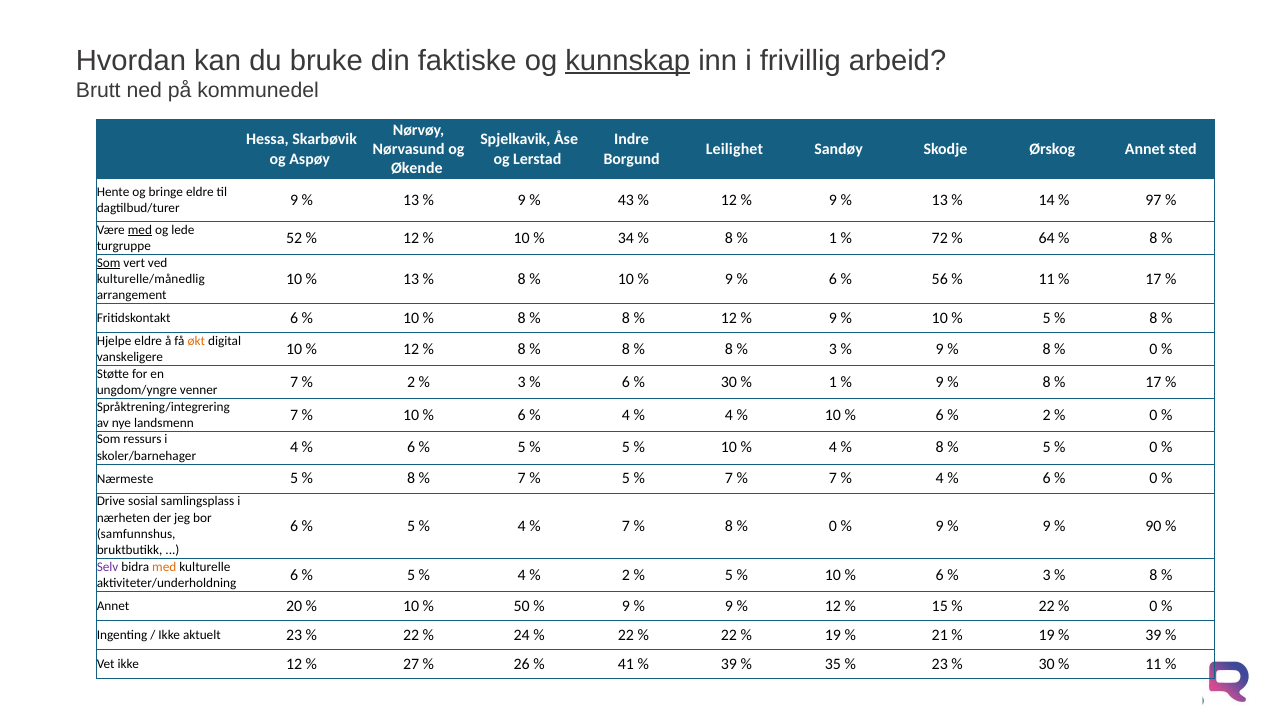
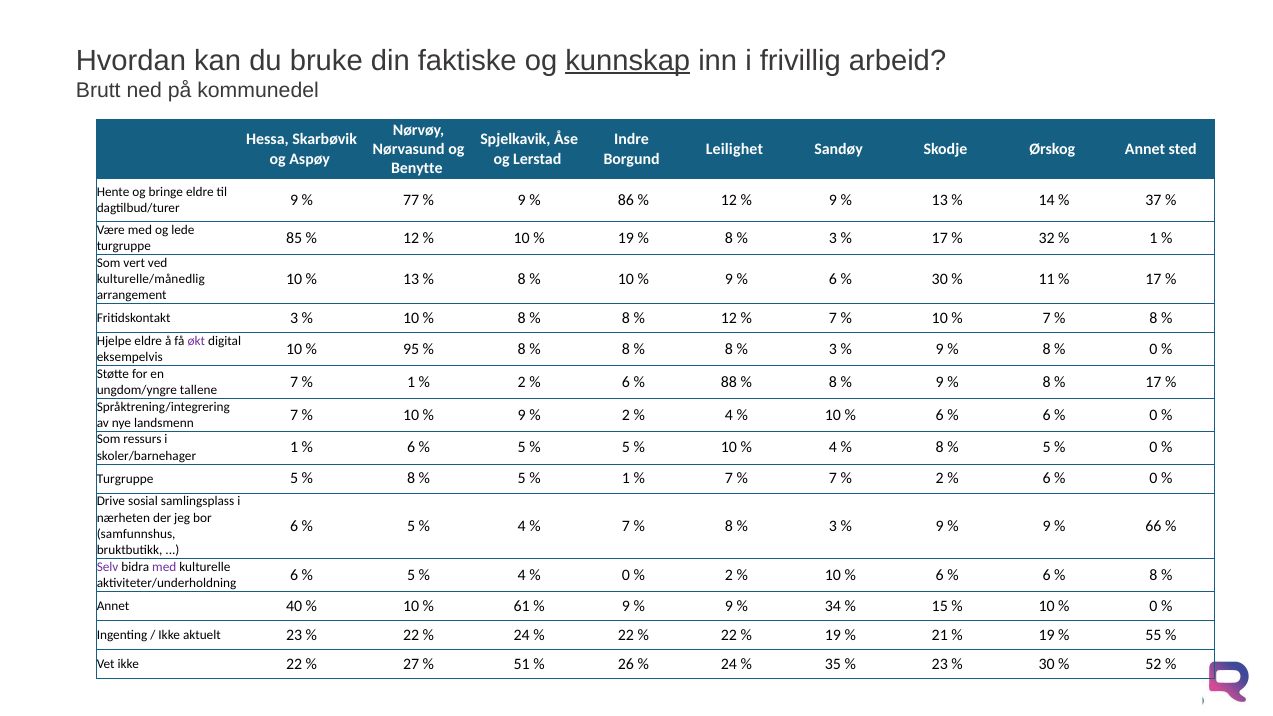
Økende: Økende -> Benytte (417, 169)
13: 13 -> 77 (411, 200)
43: 43 -> 86 (626, 200)
97: 97 -> 37 (1153, 200)
med underline: present -> none (140, 230)
52: 52 -> 85 (294, 238)
34: 34 -> 19 (626, 238)
1: 1 -> 3 (833, 238)
72: 72 -> 17 (940, 238)
64: 64 -> 32 (1047, 238)
8: 8 -> 1 (1153, 238)
Som underline: present -> none (109, 263)
56: 56 -> 30 (940, 279)
Fritidskontakt 6: 6 -> 3 (294, 318)
9: 9 -> 7 (833, 318)
5: 5 -> 7 (1047, 318)
økt colour: orange -> purple (196, 341)
vanskeligere: vanskeligere -> eksempelvis (130, 357)
12: 12 -> 95 (411, 349)
venner: venner -> tallene (199, 390)
2: 2 -> 1 (411, 382)
3: 3 -> 2 (522, 382)
30: 30 -> 88 (729, 382)
1: 1 -> 8 (833, 382)
6: 6 -> 9 (522, 415)
4: 4 -> 2 (626, 415)
2: 2 -> 6 (1047, 415)
skoler/barnehager 4: 4 -> 1 (294, 448)
Nærmeste: Nærmeste -> Turgruppe (125, 479)
7: 7 -> 5 (522, 479)
5: 5 -> 1 (626, 479)
4: 4 -> 2 (940, 479)
0: 0 -> 3 (833, 526)
90: 90 -> 66 (1153, 526)
med colour: orange -> purple (164, 567)
2: 2 -> 0 (626, 575)
5: 5 -> 2 (729, 575)
3: 3 -> 6 (1047, 575)
20: 20 -> 40 (294, 606)
50: 50 -> 61 (522, 606)
12: 12 -> 34 (833, 606)
22: 22 -> 10 (1047, 606)
39: 39 -> 55 (1153, 635)
ikke 12: 12 -> 22 (294, 664)
26: 26 -> 51 (522, 664)
41: 41 -> 26 (626, 664)
39: 39 -> 24 (729, 664)
11: 11 -> 52 (1153, 664)
